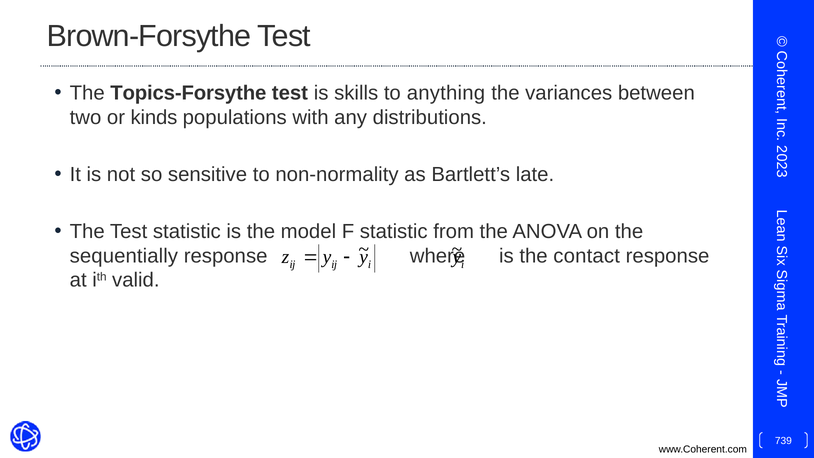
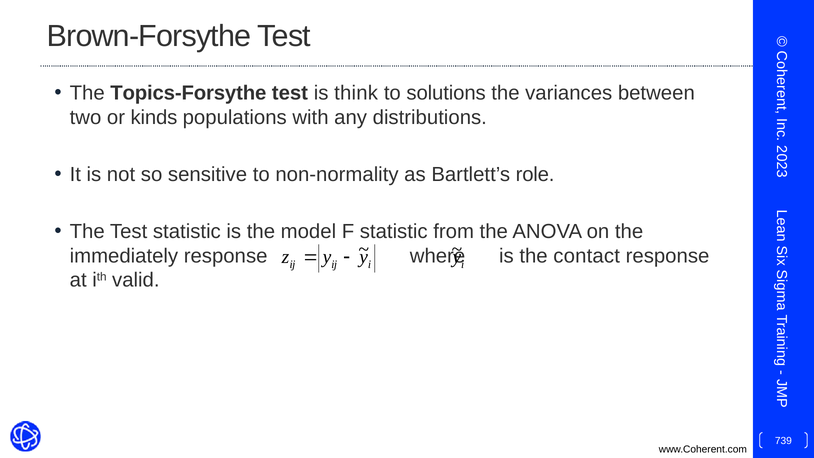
skills: skills -> think (356, 93)
anything: anything -> solutions (446, 93)
late: late -> role (535, 174)
sequentially: sequentially -> immediately (124, 256)
